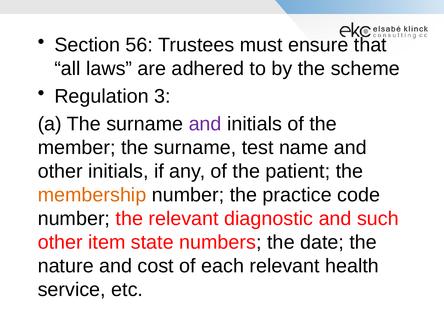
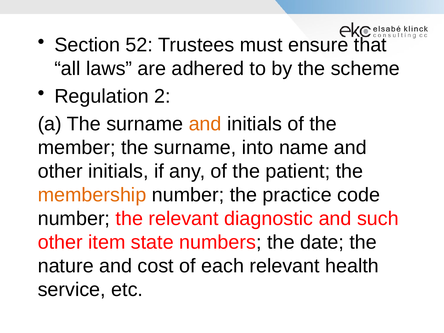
56: 56 -> 52 (139, 45)
3: 3 -> 2 (162, 96)
and colour: purple -> orange (205, 124)
test: test -> into (258, 148)
